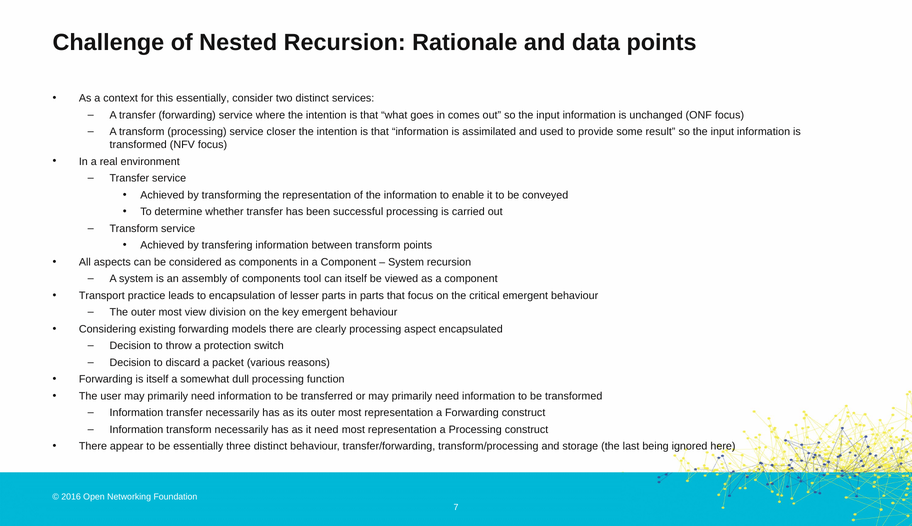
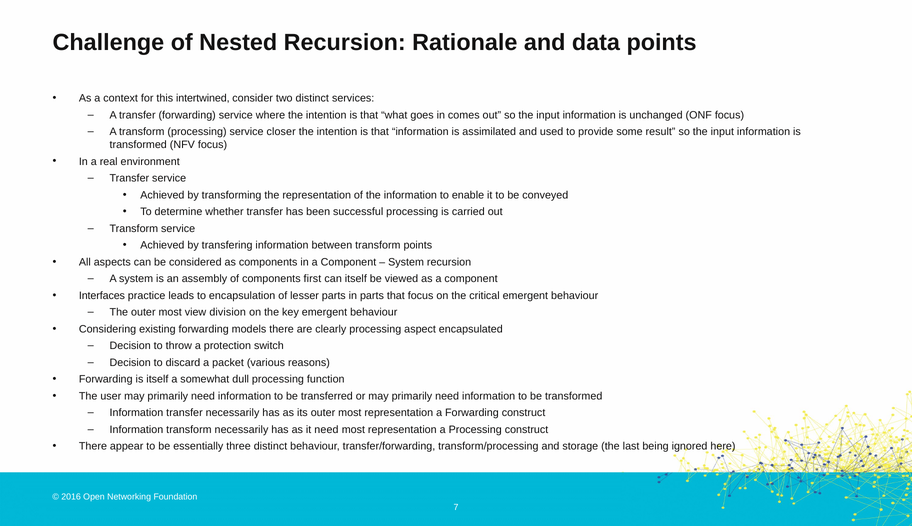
this essentially: essentially -> intertwined (203, 98)
tool: tool -> first (312, 279)
Transport: Transport -> Interfaces (102, 296)
